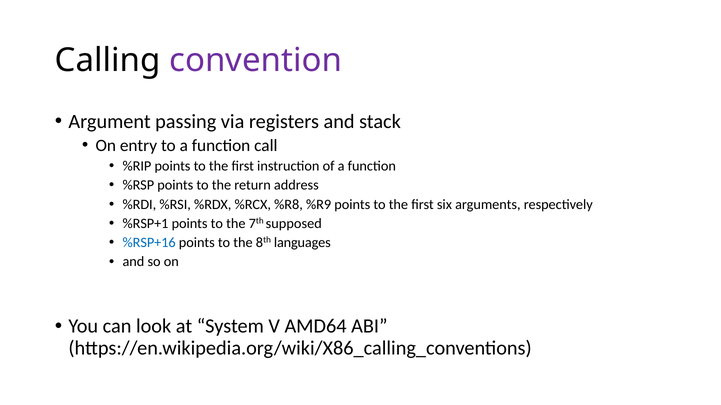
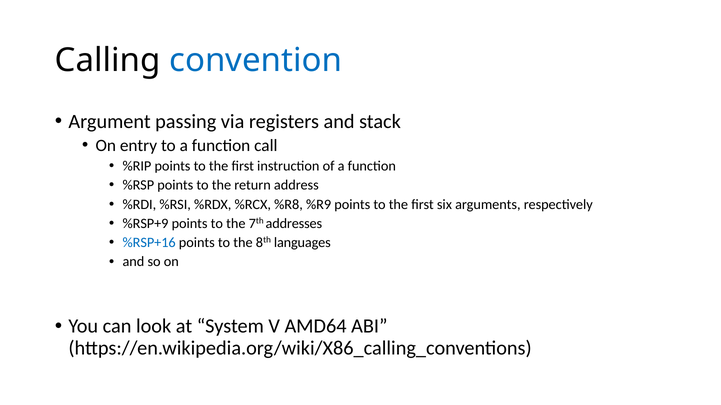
convention colour: purple -> blue (256, 61)
%RSP+1: %RSP+1 -> %RSP+9 (146, 224)
supposed: supposed -> addresses (294, 224)
